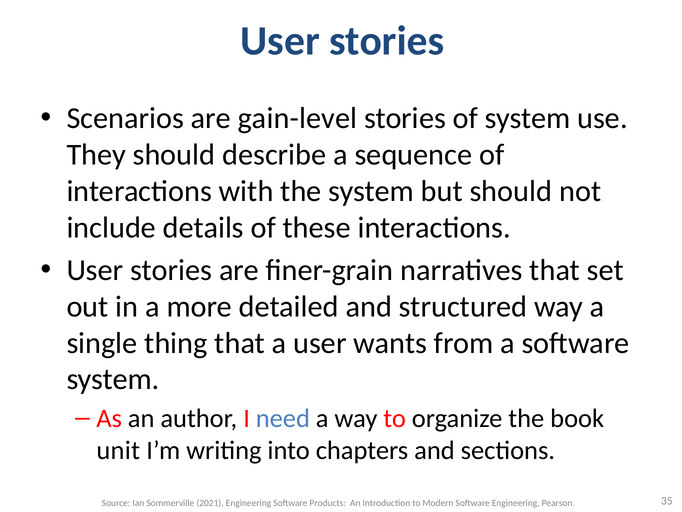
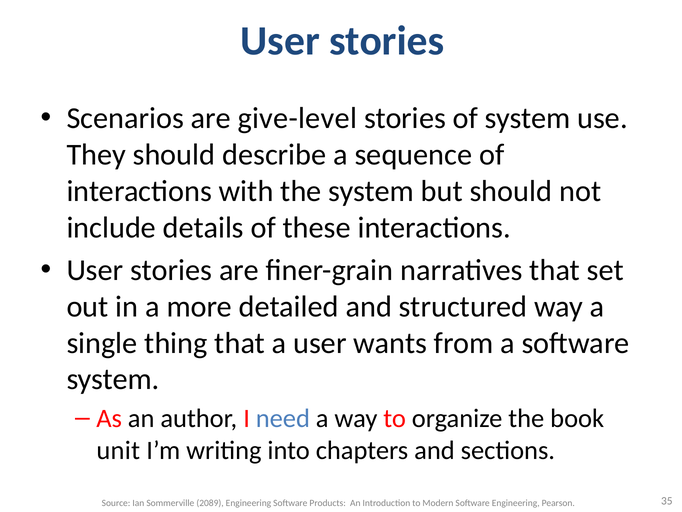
gain-level: gain-level -> give-level (297, 118)
2021: 2021 -> 2089 (210, 502)
